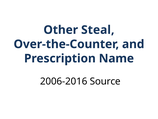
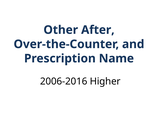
Steal: Steal -> After (98, 30)
Source: Source -> Higher (105, 81)
